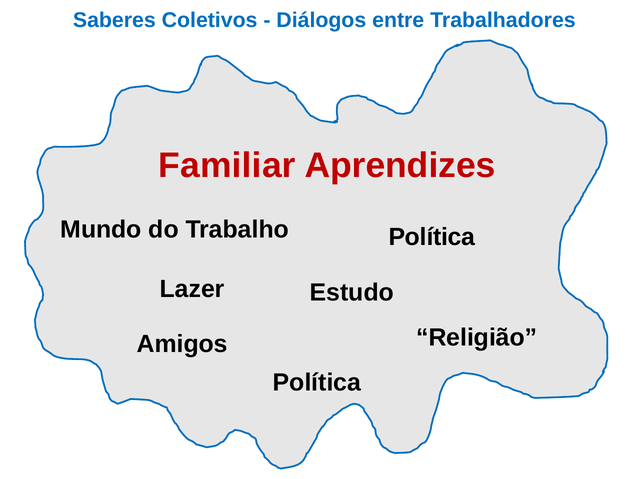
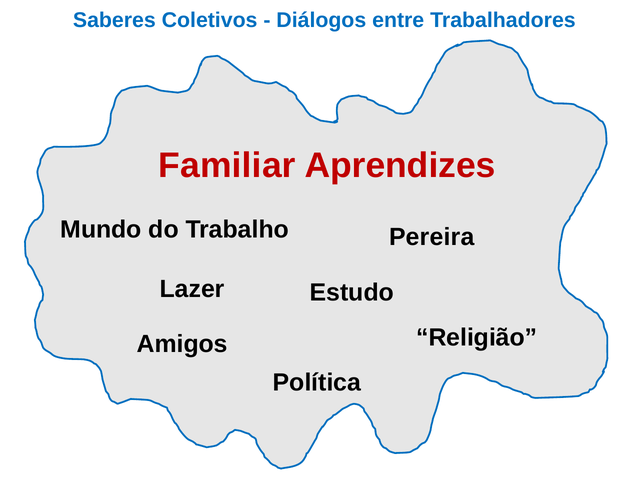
Política: Política -> Pereira (432, 237)
